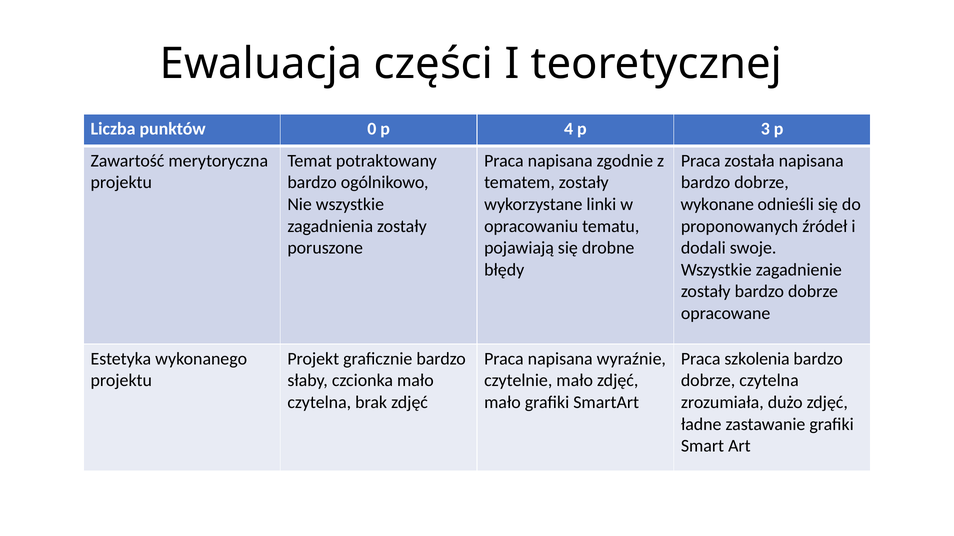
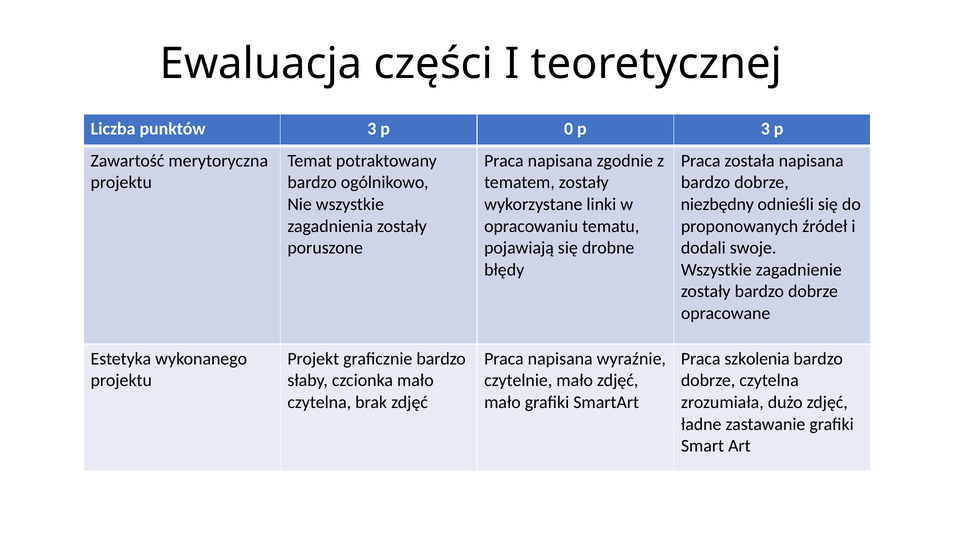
punktów 0: 0 -> 3 (372, 129)
4: 4 -> 0 (569, 129)
wykonane: wykonane -> niezbędny (717, 205)
